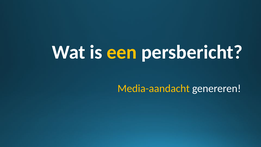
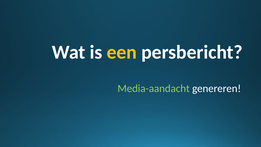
Media-aandacht colour: yellow -> light green (154, 88)
